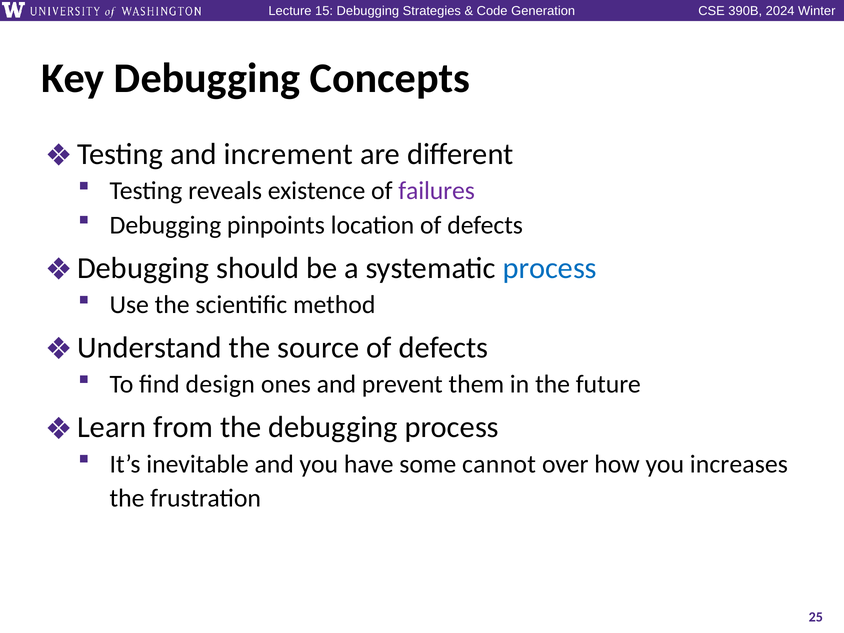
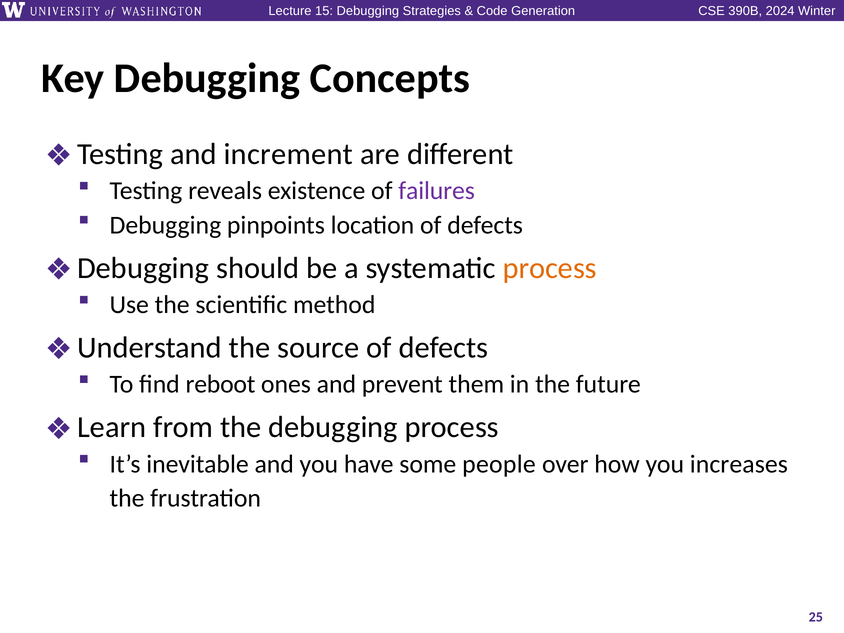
process colour: blue -> orange (550, 268)
design: design -> reboot (221, 384)
cannot: cannot -> people (499, 464)
